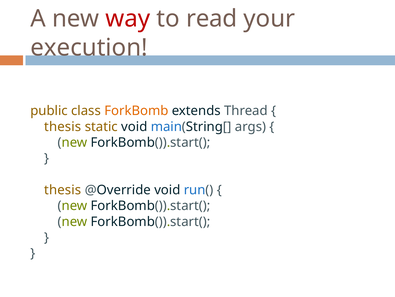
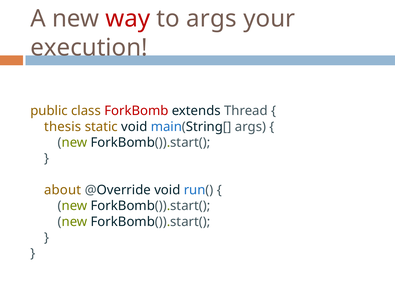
to read: read -> args (211, 18)
ForkBomb colour: orange -> red (136, 111)
thesis: thesis -> about (63, 190)
